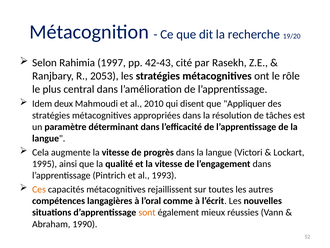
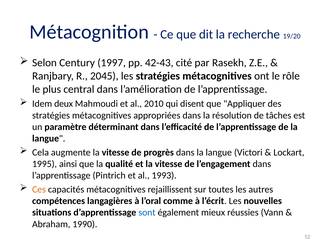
Rahimia: Rahimia -> Century (77, 63)
2053: 2053 -> 2045 (104, 76)
sont colour: orange -> blue (147, 212)
